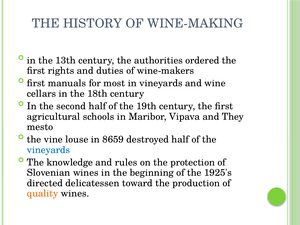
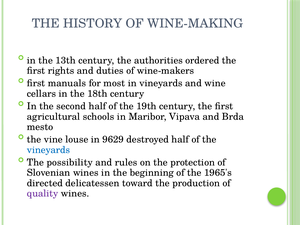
They: They -> Brda (233, 117)
8659: 8659 -> 9629 (113, 140)
knowledge: knowledge -> possibility (70, 162)
1925's: 1925's -> 1965's (218, 173)
quality colour: orange -> purple (43, 194)
